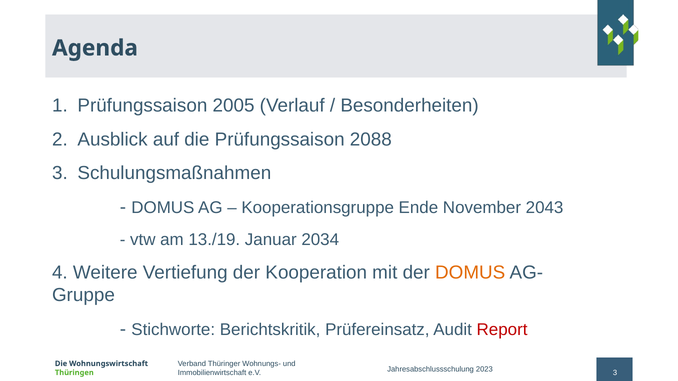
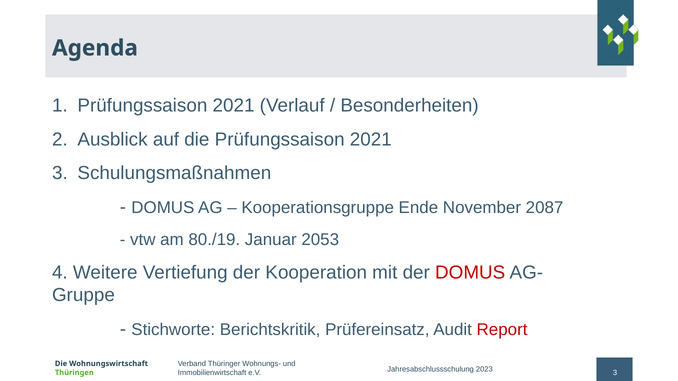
2005: 2005 -> 2021 (234, 106)
die Prüfungssaison 2088: 2088 -> 2021 (371, 139)
2043: 2043 -> 2087 (545, 208)
13./19: 13./19 -> 80./19 (214, 240)
2034: 2034 -> 2053 (320, 240)
DOMUS colour: orange -> red (470, 273)
